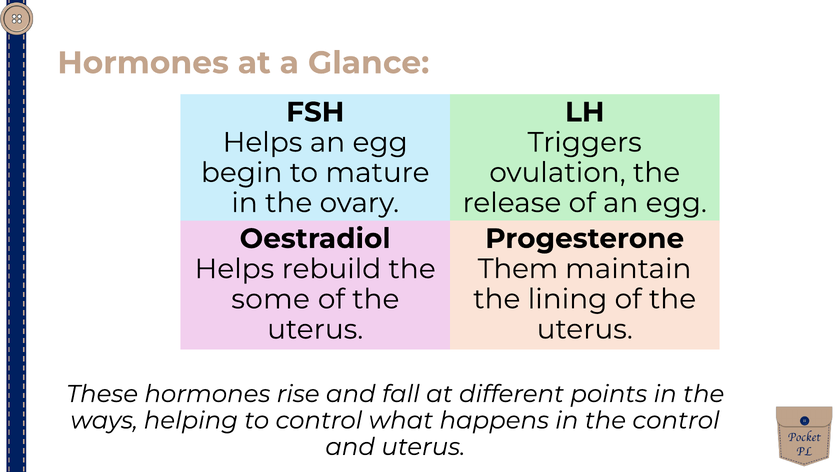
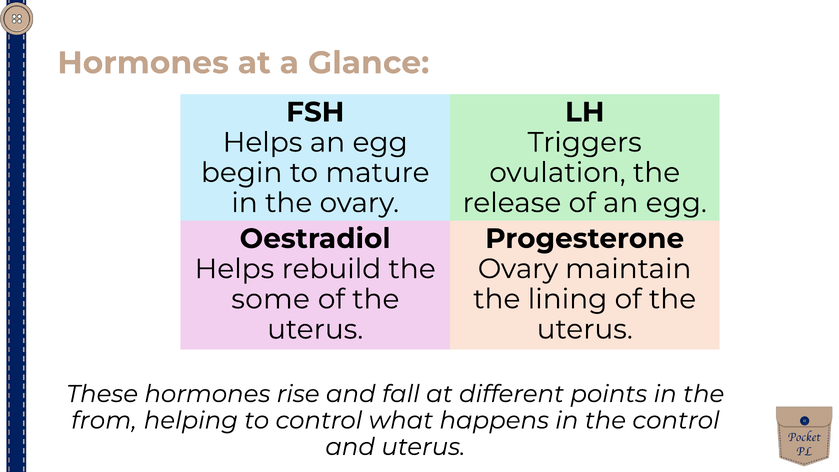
Them: Them -> Ovary (518, 269)
ways: ways -> from (104, 420)
